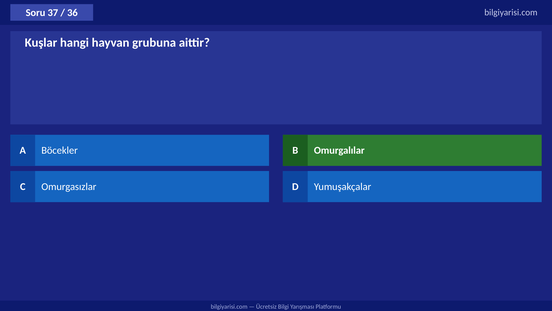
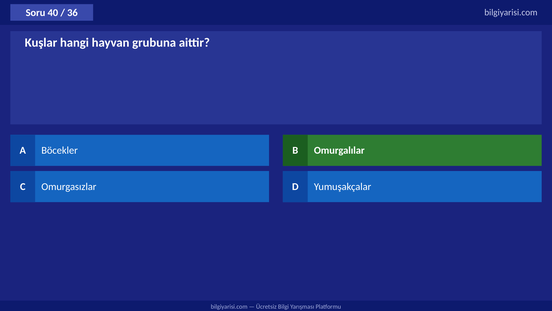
37: 37 -> 40 (53, 13)
